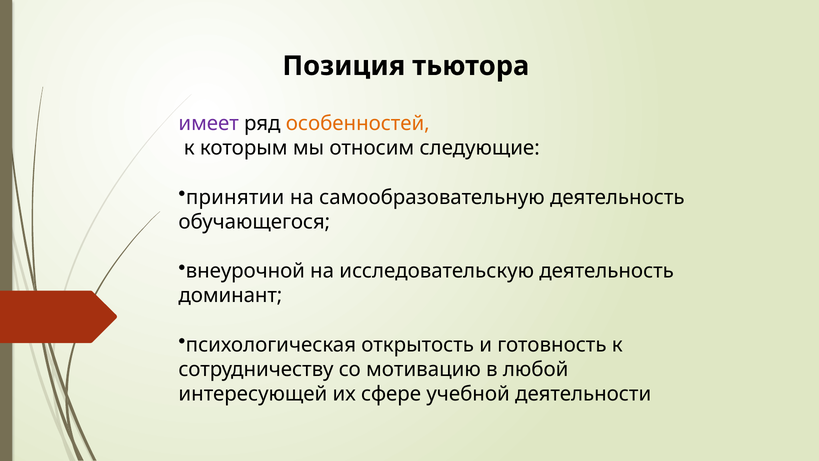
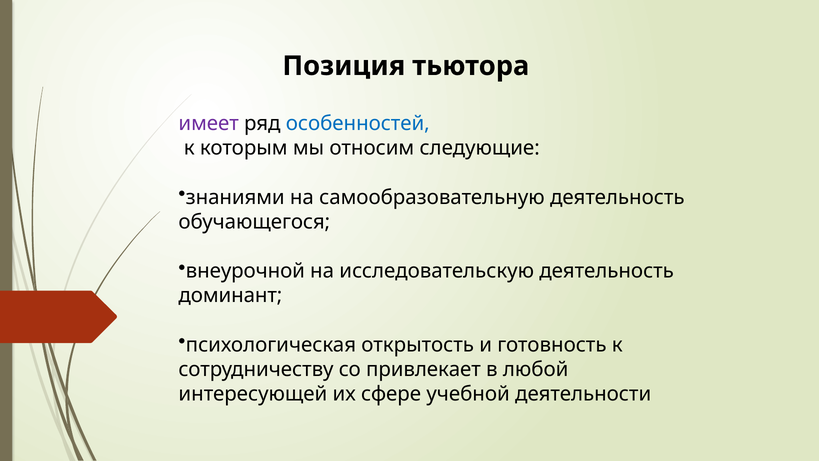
особенностей colour: orange -> blue (358, 124)
принятии: принятии -> знаниями (235, 197)
мотивацию: мотивацию -> привлекает (423, 369)
